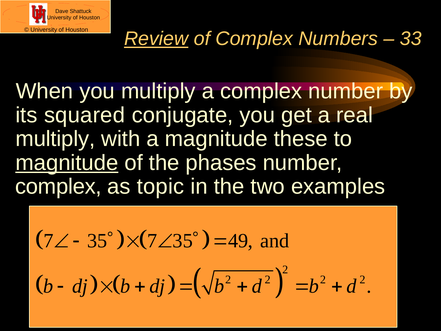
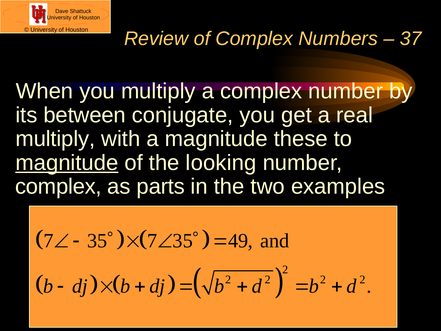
Review underline: present -> none (156, 39)
33: 33 -> 37 (411, 39)
squared: squared -> between (85, 115)
phases: phases -> looking (221, 163)
topic: topic -> parts (161, 186)
